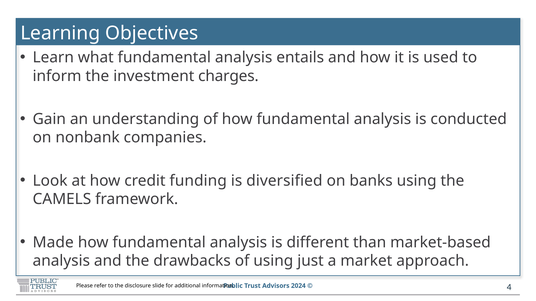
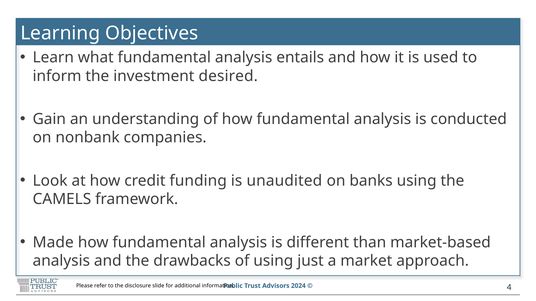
charges: charges -> desired (228, 76)
diversified: diversified -> unaudited (284, 181)
